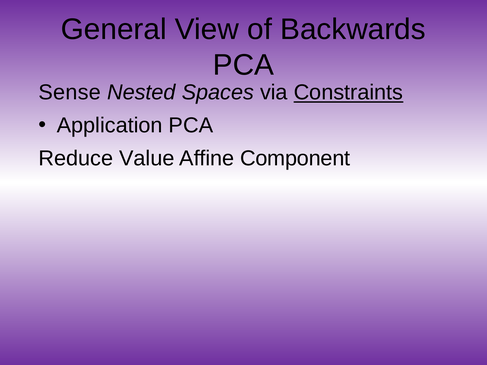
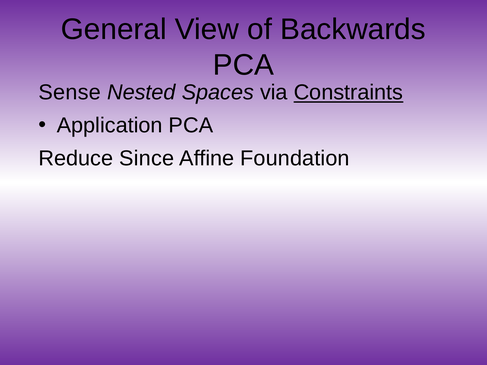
Value: Value -> Since (147, 158)
Component: Component -> Foundation (295, 158)
